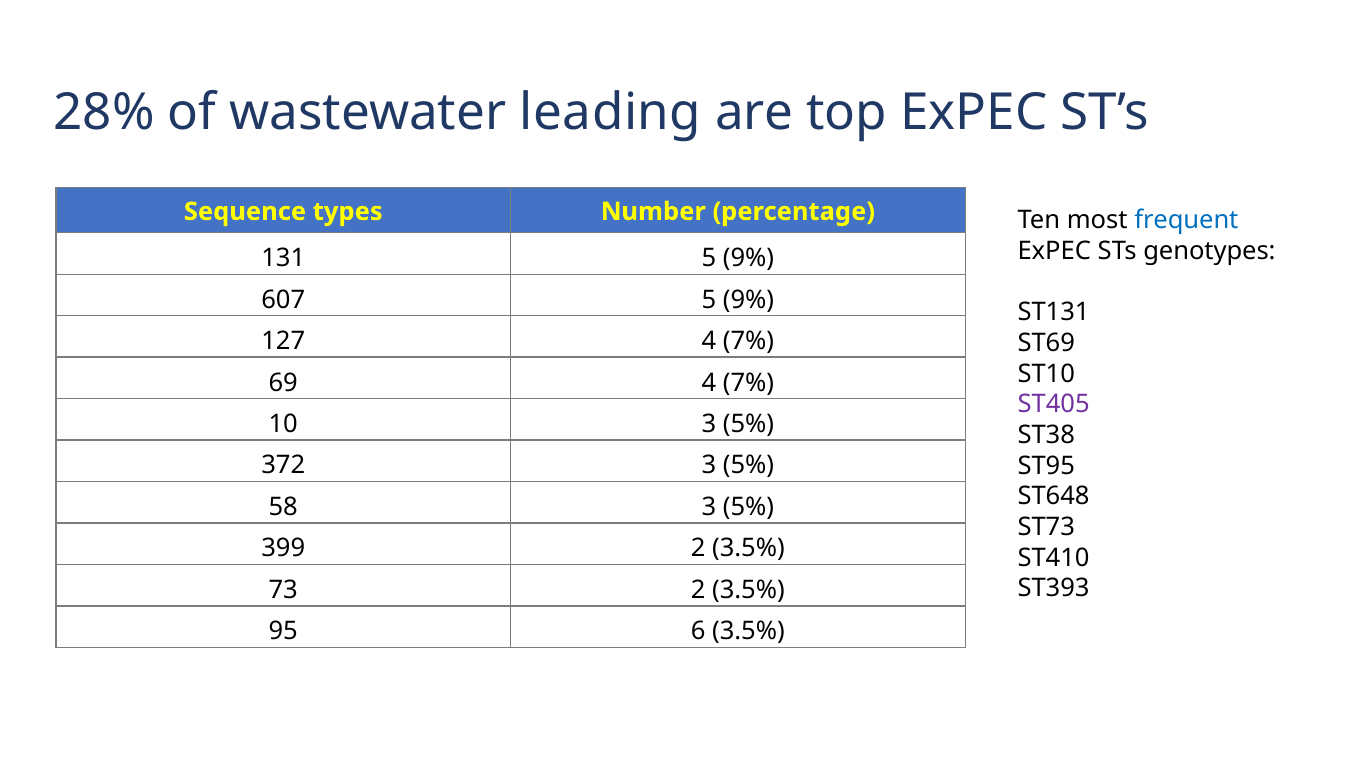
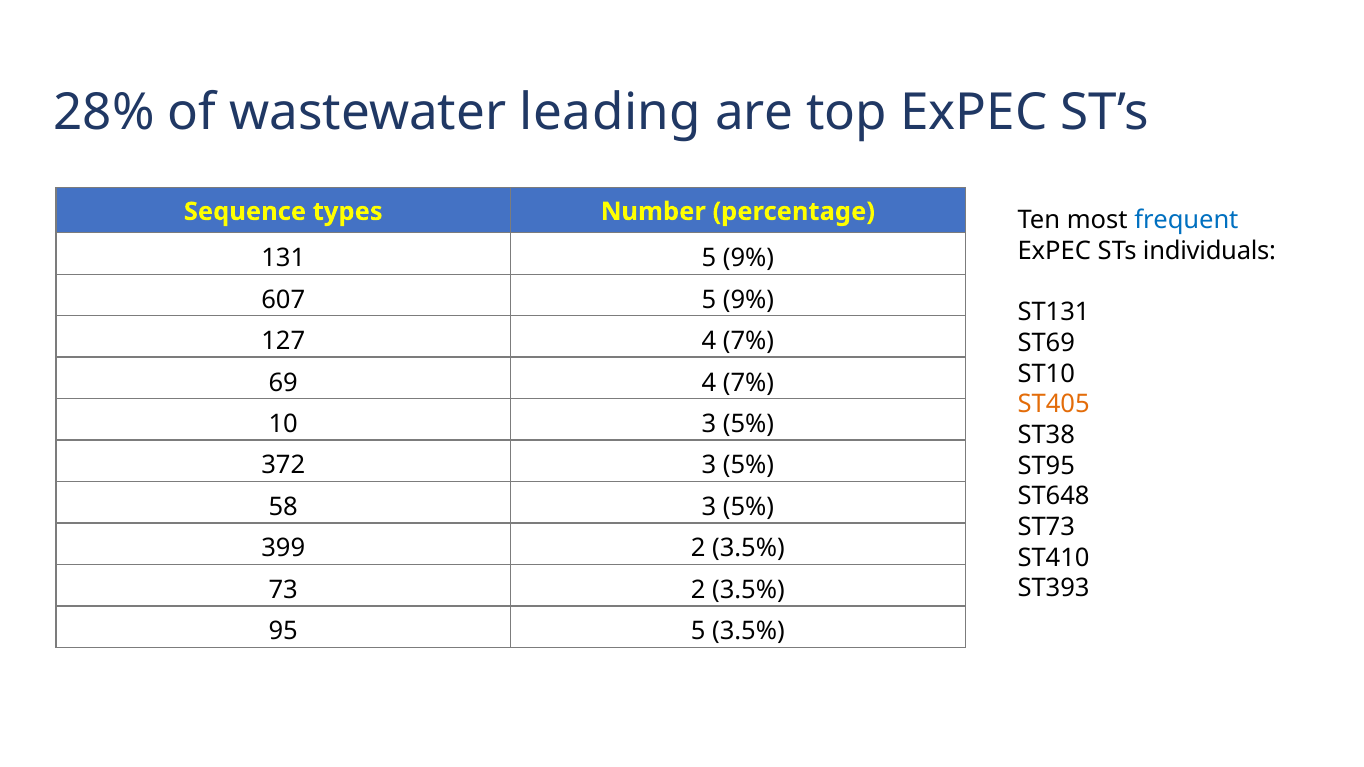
genotypes: genotypes -> individuals (1210, 251)
ST405 colour: purple -> orange (1054, 405)
95 6: 6 -> 5 (698, 632)
